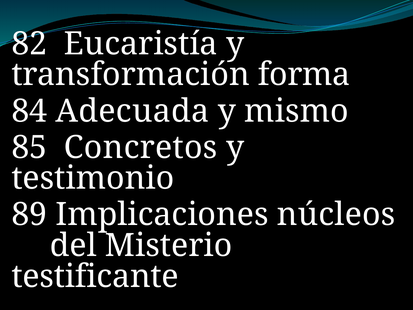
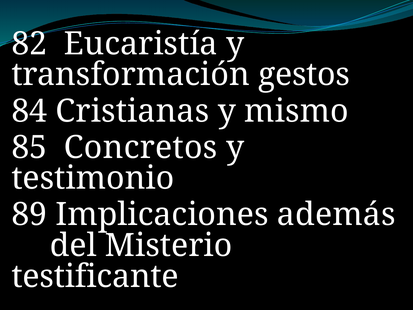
forma: forma -> gestos (304, 75)
Adecuada: Adecuada -> Cristianas (132, 111)
núcleos: núcleos -> además (336, 215)
